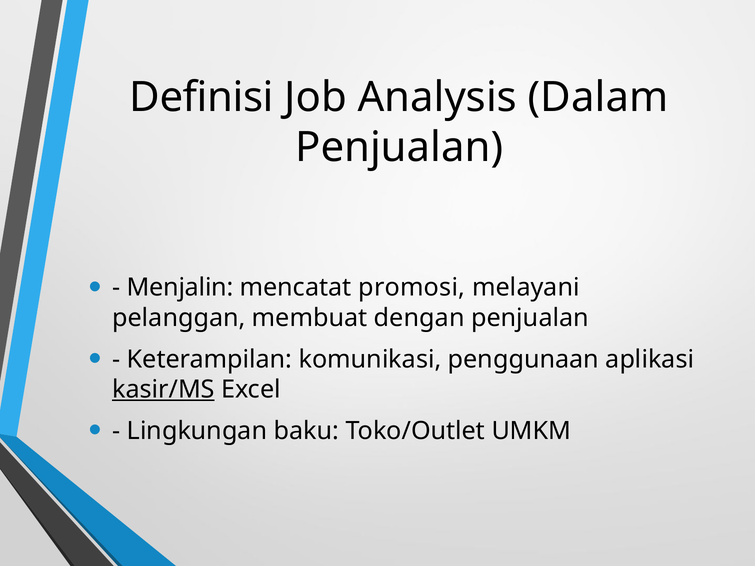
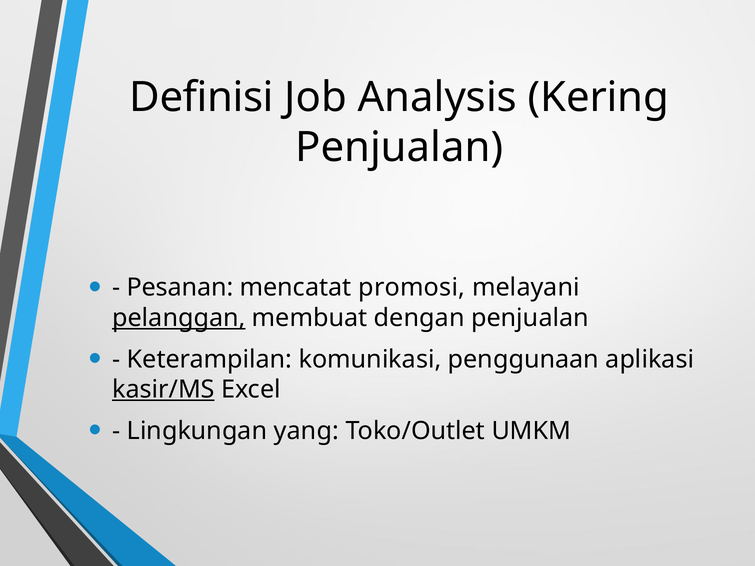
Dalam: Dalam -> Kering (598, 97)
Menjalin: Menjalin -> Pesanan (180, 288)
pelanggan underline: none -> present (179, 318)
baku: baku -> yang (306, 431)
